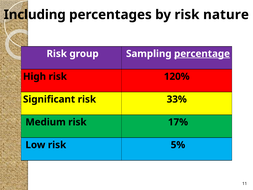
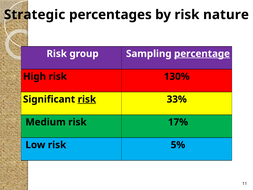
Including: Including -> Strategic (35, 15)
120%: 120% -> 130% (177, 76)
risk underline: none -> present (87, 99)
